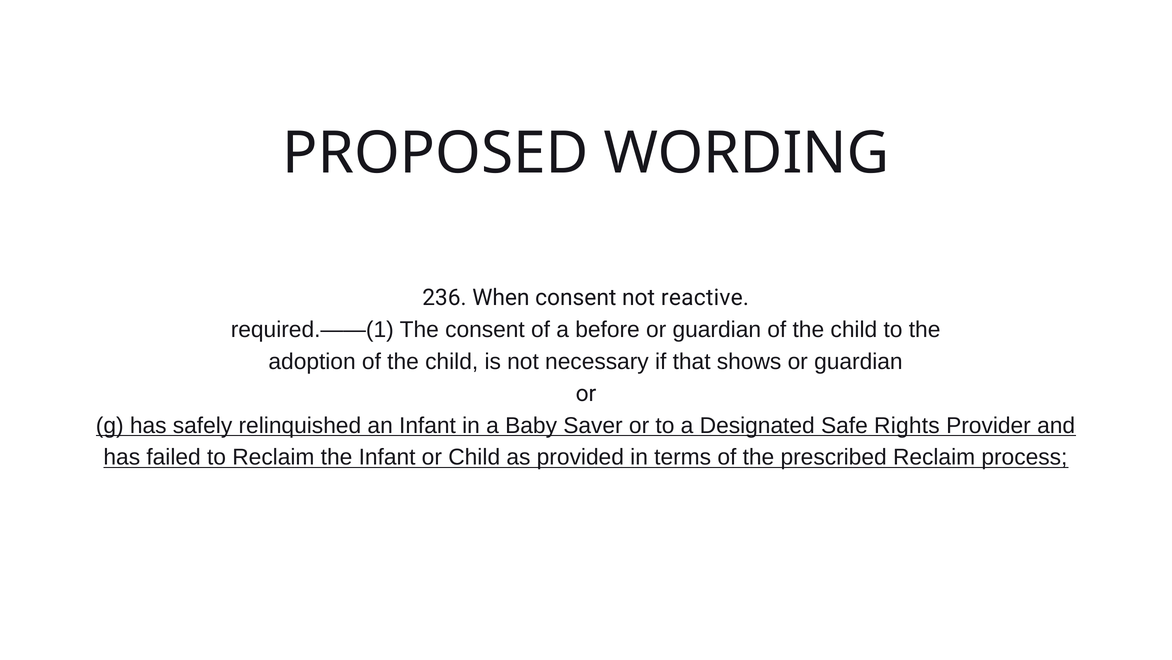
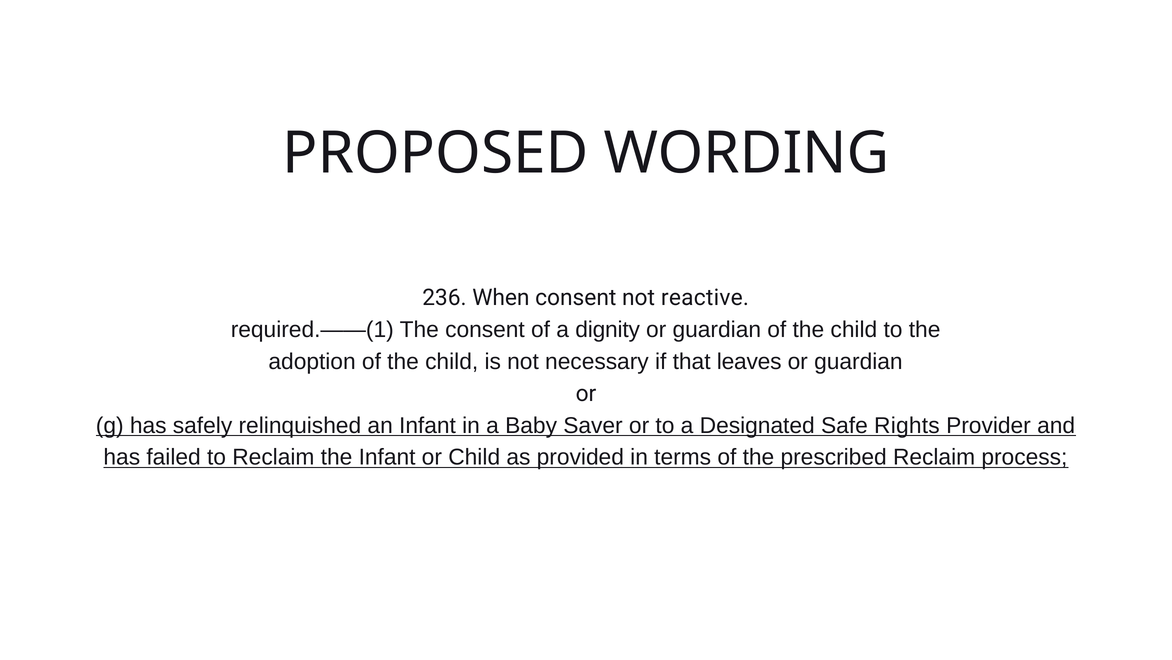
before: before -> dignity (608, 329)
shows: shows -> leaves (749, 361)
